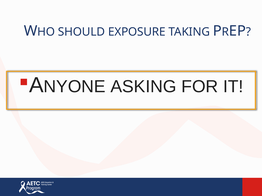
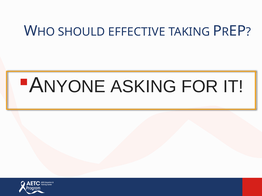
EXPOSURE: EXPOSURE -> EFFECTIVE (137, 32)
